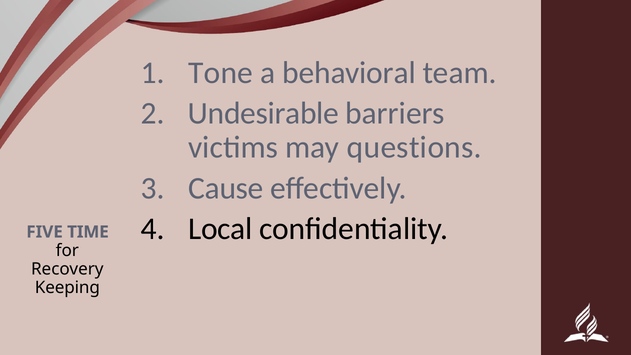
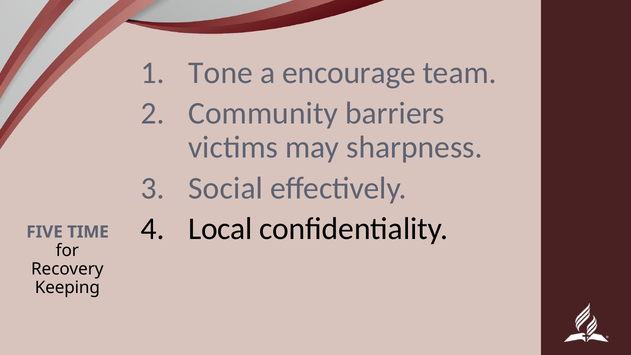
behavioral: behavioral -> encourage (349, 73)
Undesirable: Undesirable -> Community (263, 113)
questions: questions -> sharpness (415, 147)
Cause: Cause -> Social (226, 188)
